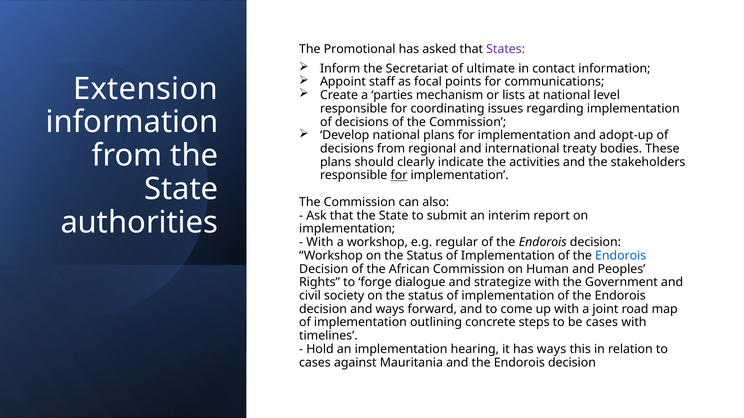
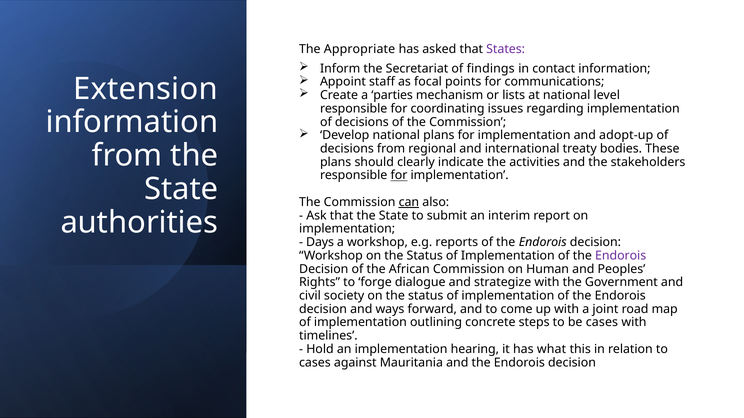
Promotional: Promotional -> Appropriate (360, 49)
ultimate: ultimate -> findings (491, 69)
can underline: none -> present (409, 202)
With: With -> Days (320, 243)
regular: regular -> reports (457, 243)
Endorois colour: blue -> purple (621, 256)
has ways: ways -> what (552, 350)
